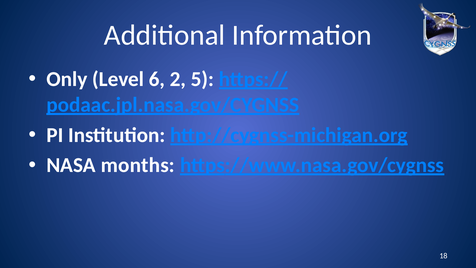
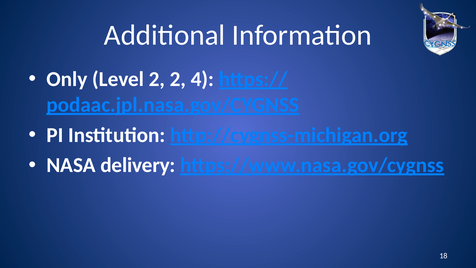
Level 6: 6 -> 2 (157, 79)
5: 5 -> 4 (202, 79)
months: months -> delivery (138, 165)
